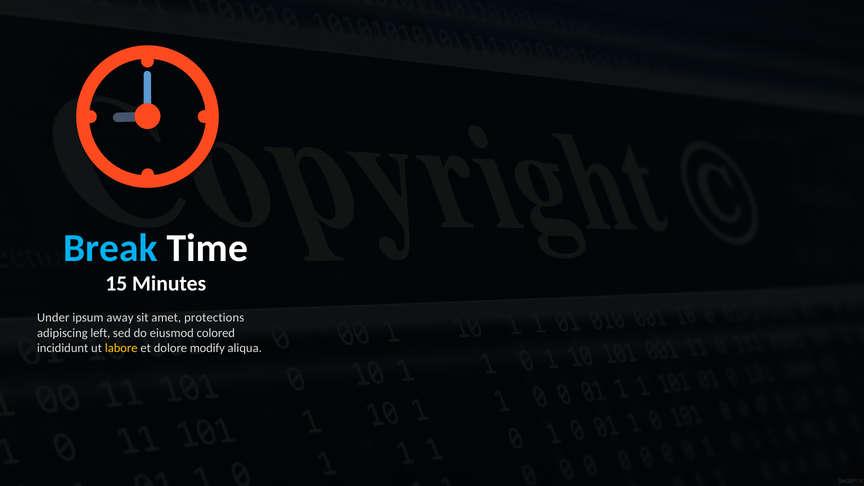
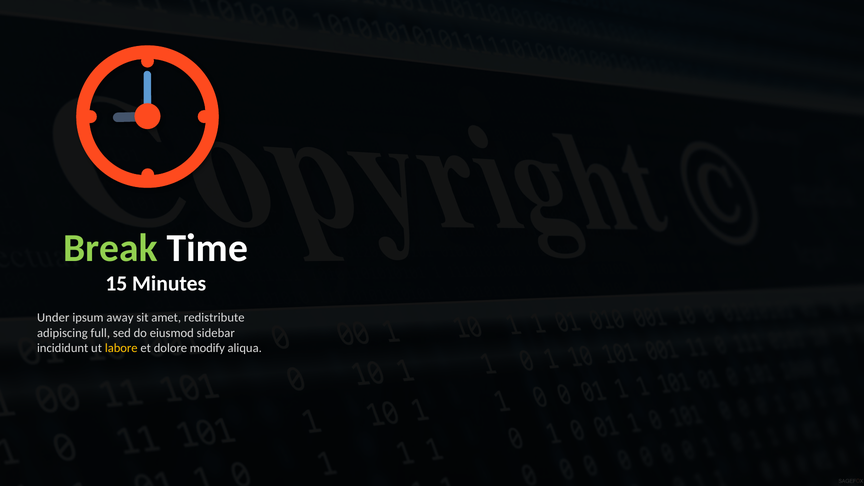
Break colour: light blue -> light green (110, 248)
protections: protections -> redistribute (214, 318)
left: left -> full (100, 333)
colored: colored -> sidebar (216, 333)
